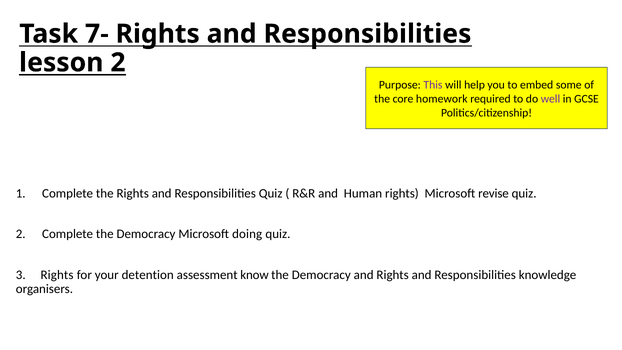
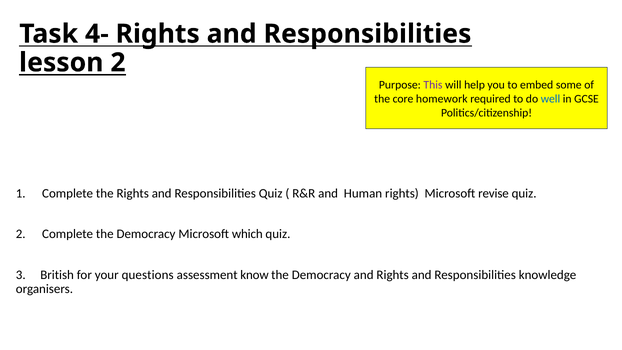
7-: 7- -> 4- (97, 34)
well colour: purple -> blue (550, 99)
doing: doing -> which (247, 234)
3 Rights: Rights -> British (57, 275)
detention: detention -> questions (148, 275)
